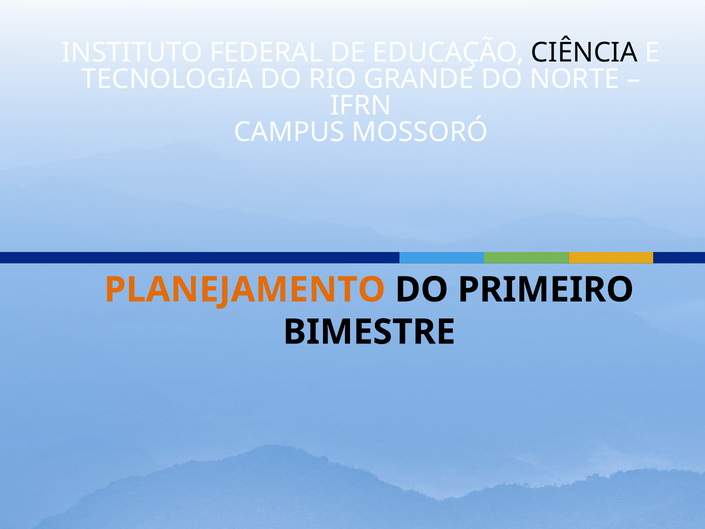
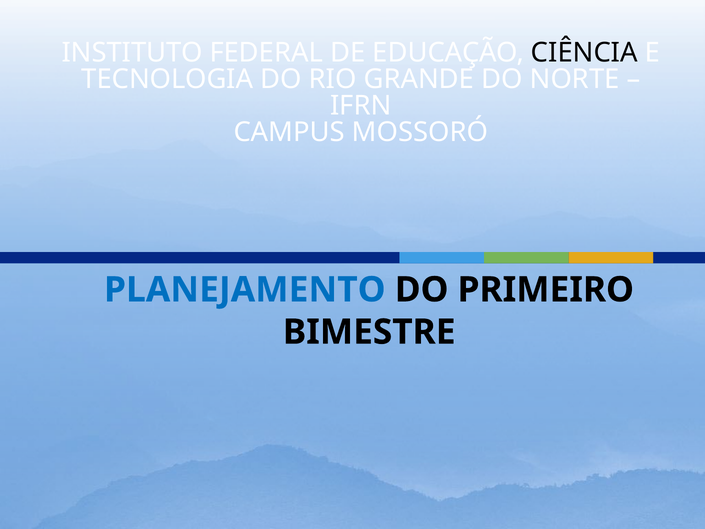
PLANEJAMENTO colour: orange -> blue (245, 290)
